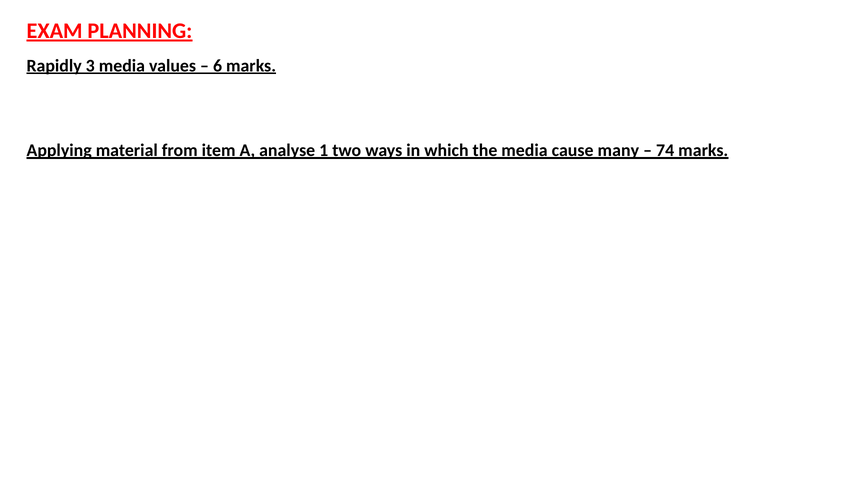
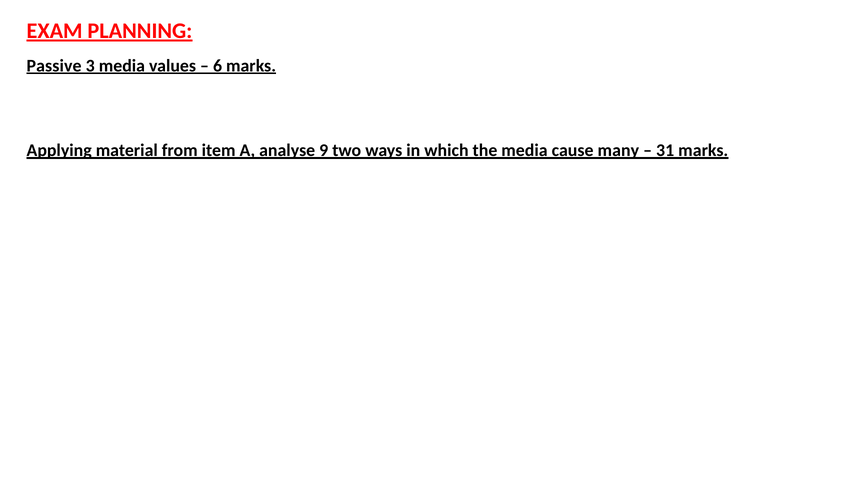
Rapidly: Rapidly -> Passive (54, 66)
1: 1 -> 9 (324, 150)
74: 74 -> 31 (665, 150)
